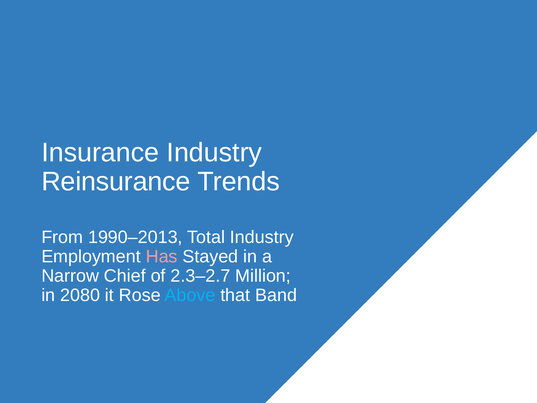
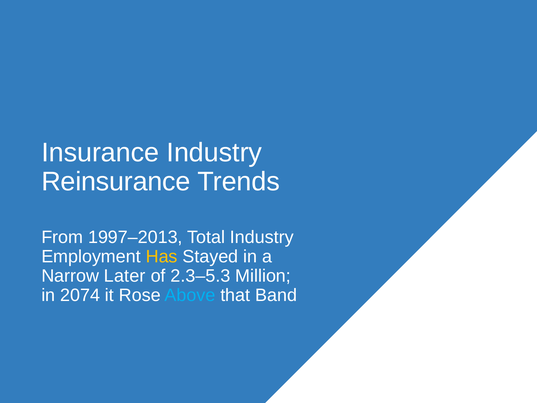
1990–2013: 1990–2013 -> 1997–2013 (135, 237)
Has colour: pink -> yellow (162, 256)
Chief: Chief -> Later (125, 276)
2.3–2.7: 2.3–2.7 -> 2.3–5.3 (200, 276)
2080: 2080 -> 2074 (80, 295)
